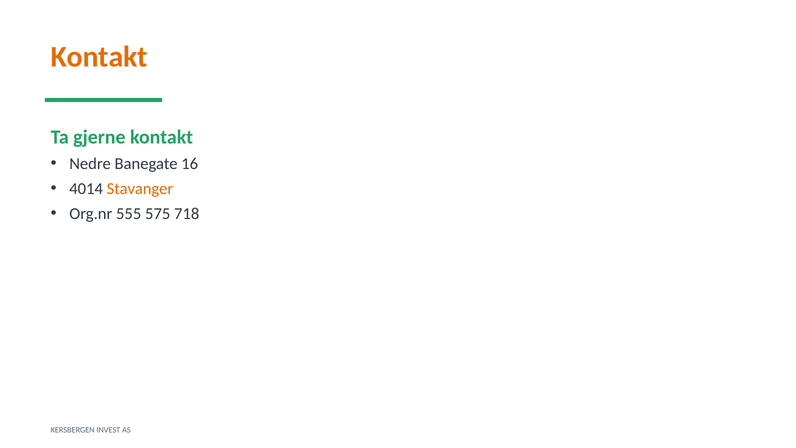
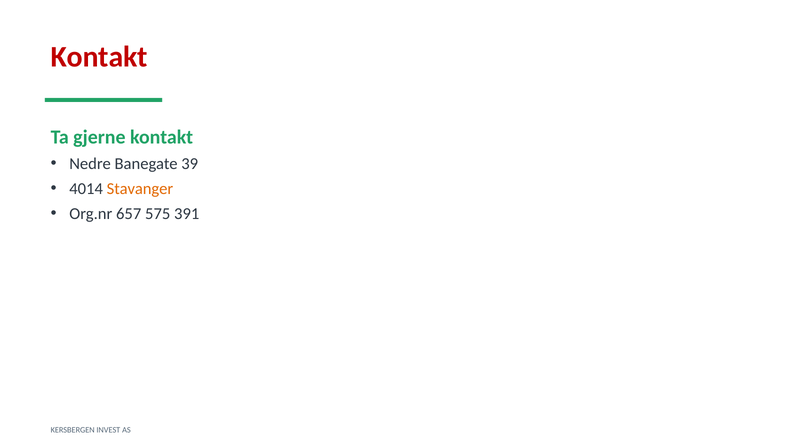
Kontakt colour: orange -> red (99, 57)
16: 16 -> 39 (190, 164)
555: 555 -> 657 (129, 213)
718: 718 -> 391 (187, 213)
